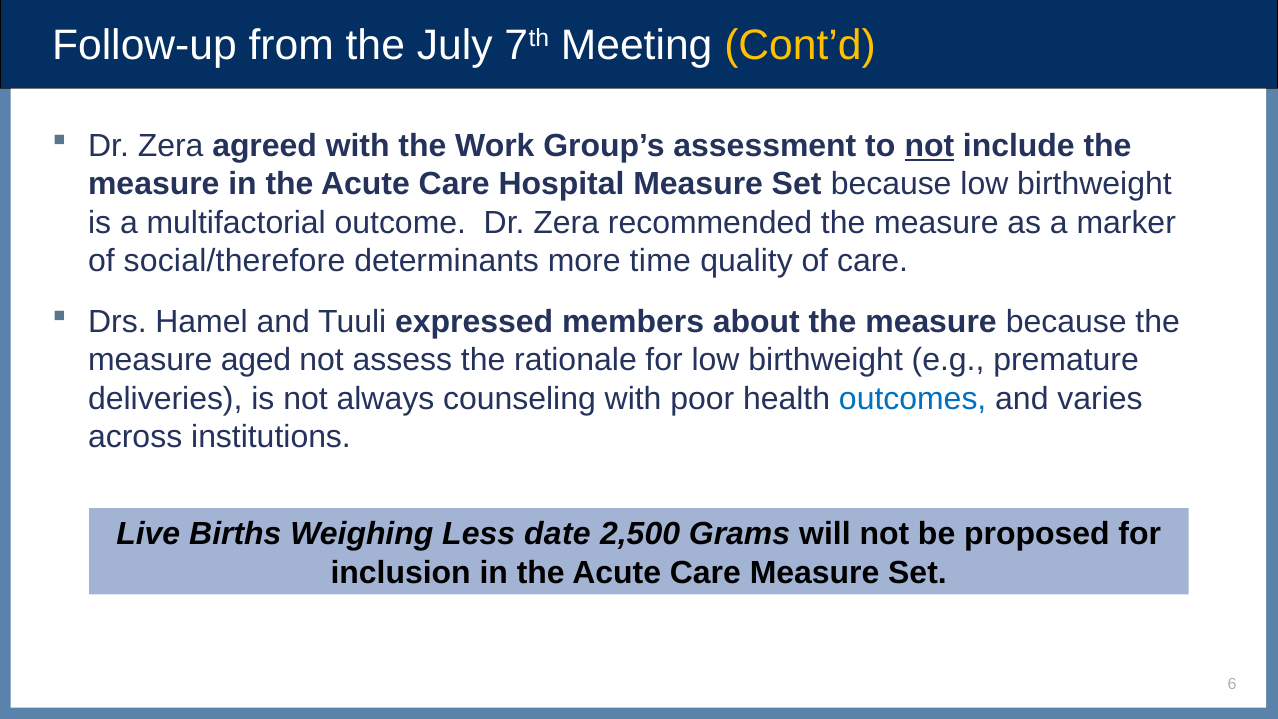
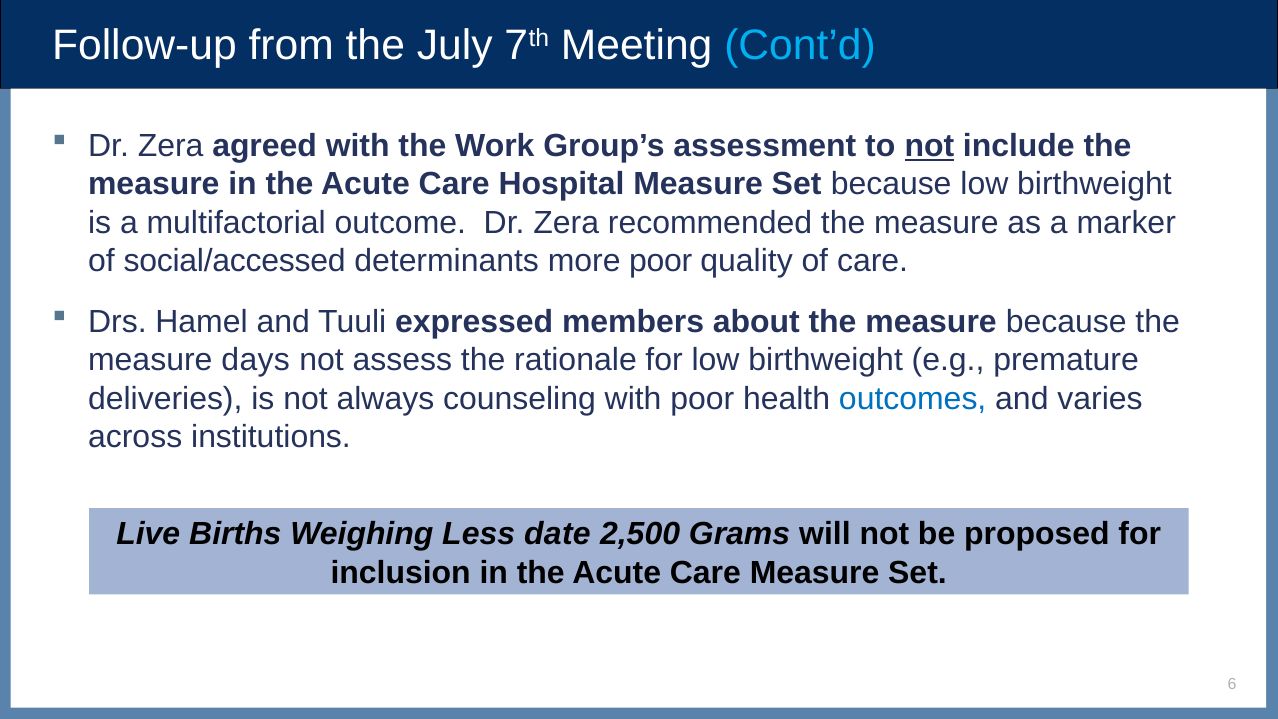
Cont’d colour: yellow -> light blue (800, 45)
social/therefore: social/therefore -> social/accessed (235, 261)
more time: time -> poor (661, 261)
aged: aged -> days (256, 360)
